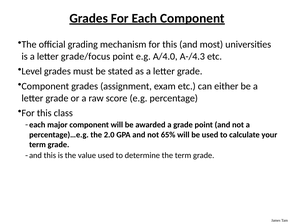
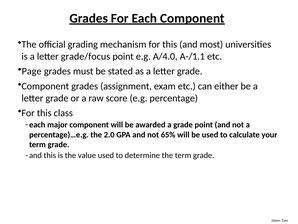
A-/4.3: A-/4.3 -> A-/1.1 (192, 56)
Level: Level -> Page (32, 71)
